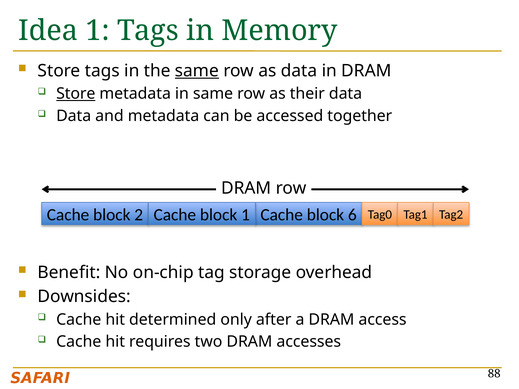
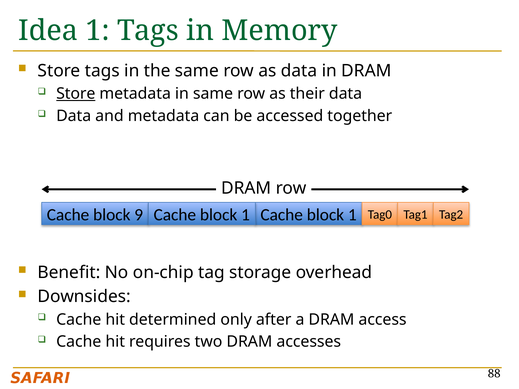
same underline: present -> none (197, 71)
2: 2 -> 9 (139, 215)
6: 6 -> 1 (352, 215)
